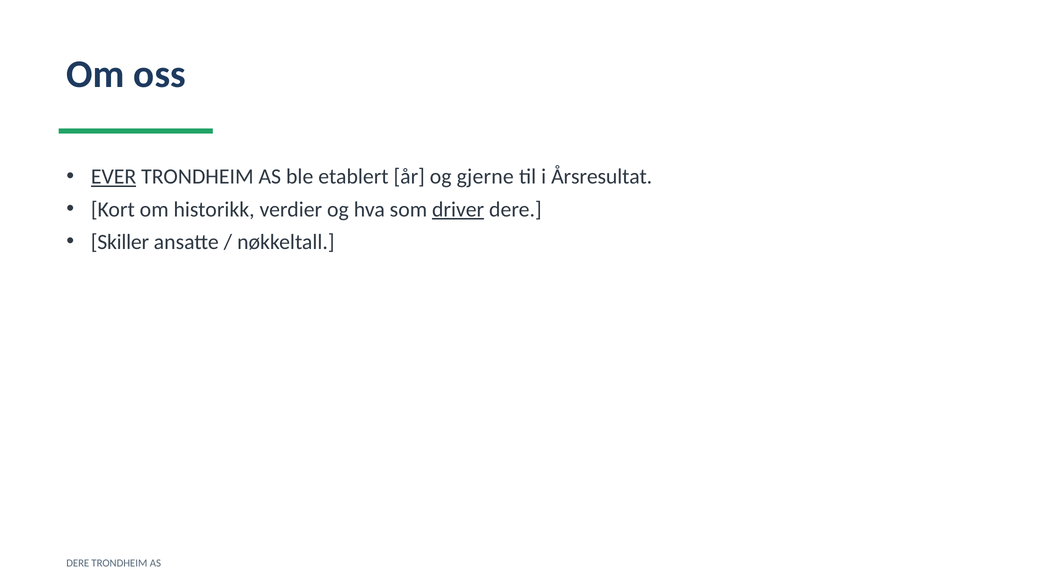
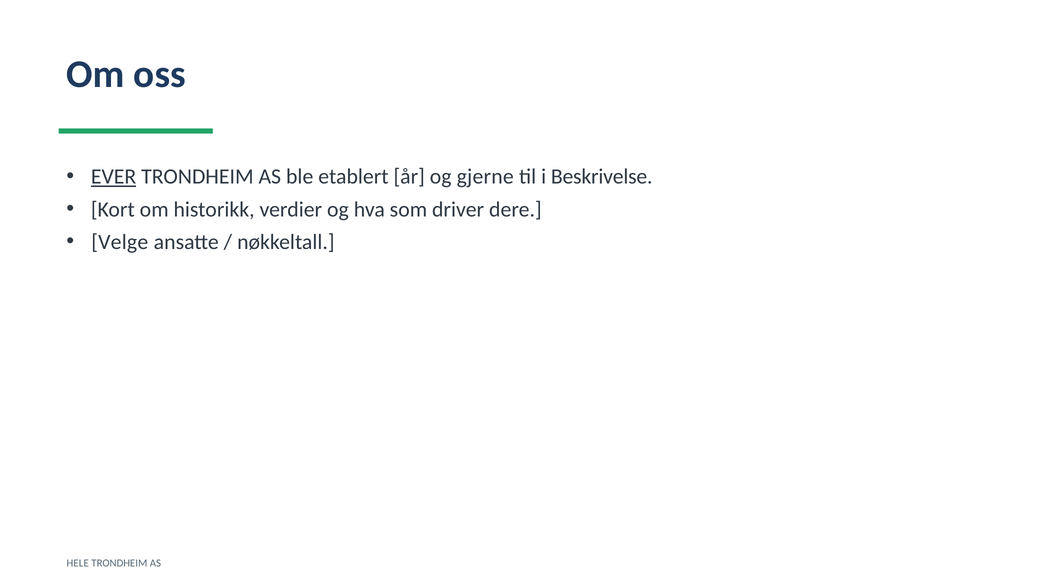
Årsresultat: Årsresultat -> Beskrivelse (602, 177)
driver underline: present -> none (458, 209)
Skiller: Skiller -> Velge (120, 242)
DERE: DERE -> HELE (78, 563)
